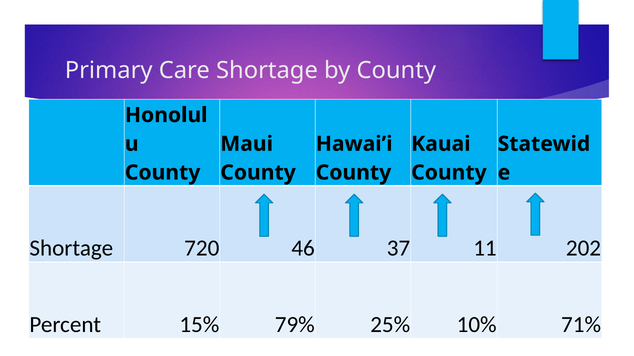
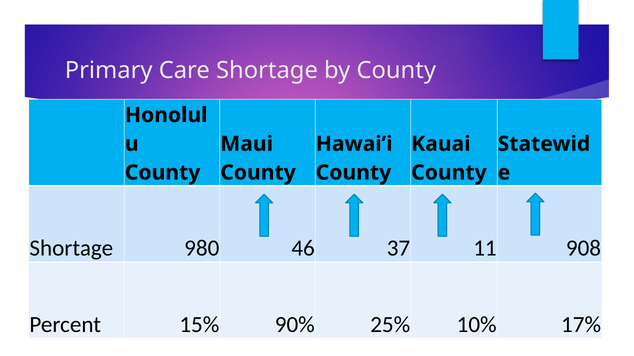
720: 720 -> 980 (202, 249)
202: 202 -> 908 (584, 249)
79%: 79% -> 90% (295, 325)
71%: 71% -> 17% (581, 325)
